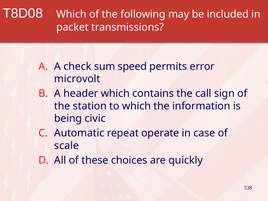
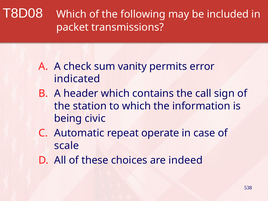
speed: speed -> vanity (132, 66)
microvolt: microvolt -> indicated (77, 79)
quickly: quickly -> indeed (186, 160)
